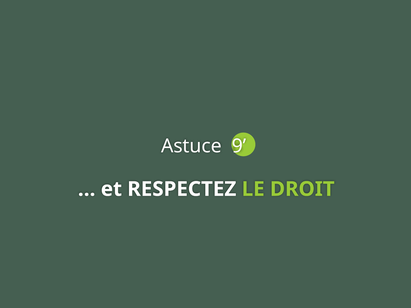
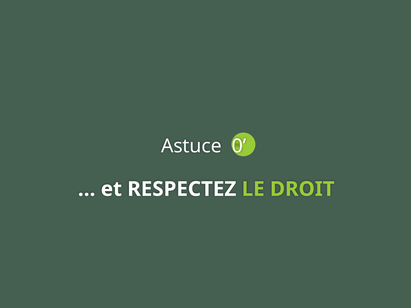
9: 9 -> 0 (239, 146)
